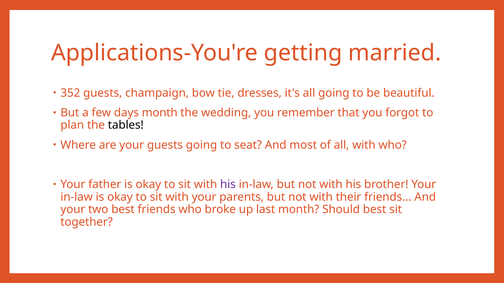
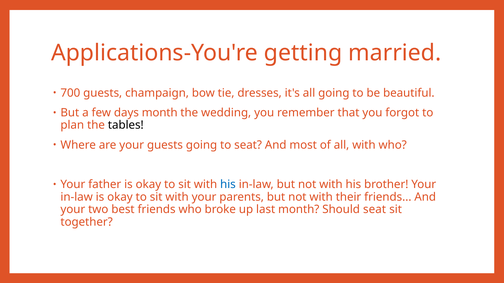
352: 352 -> 700 (70, 93)
his colour: purple -> blue (228, 185)
Should best: best -> seat (375, 210)
